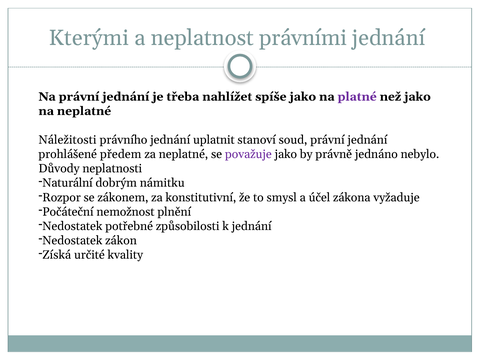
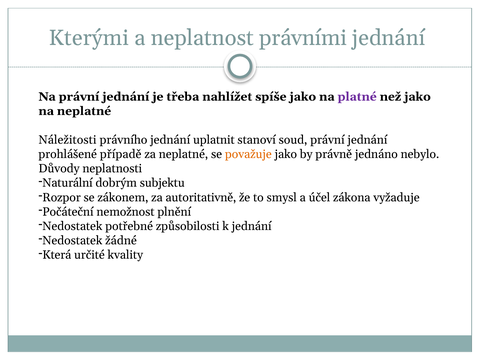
předem: předem -> případě (121, 154)
považuje colour: purple -> orange (248, 154)
námitku: námitku -> subjektu (162, 183)
konstitutivní: konstitutivní -> autoritativně (201, 197)
zákon: zákon -> žádné (121, 241)
Získá: Získá -> Která (57, 255)
